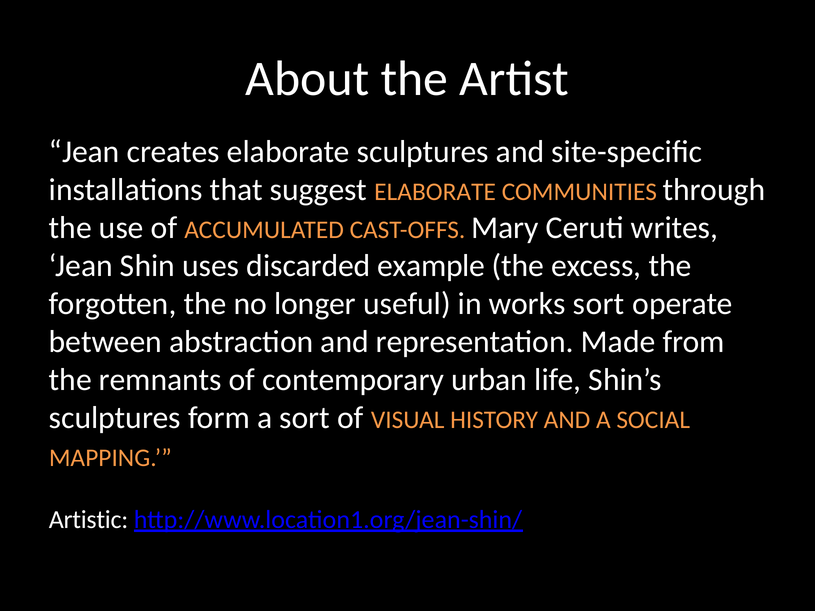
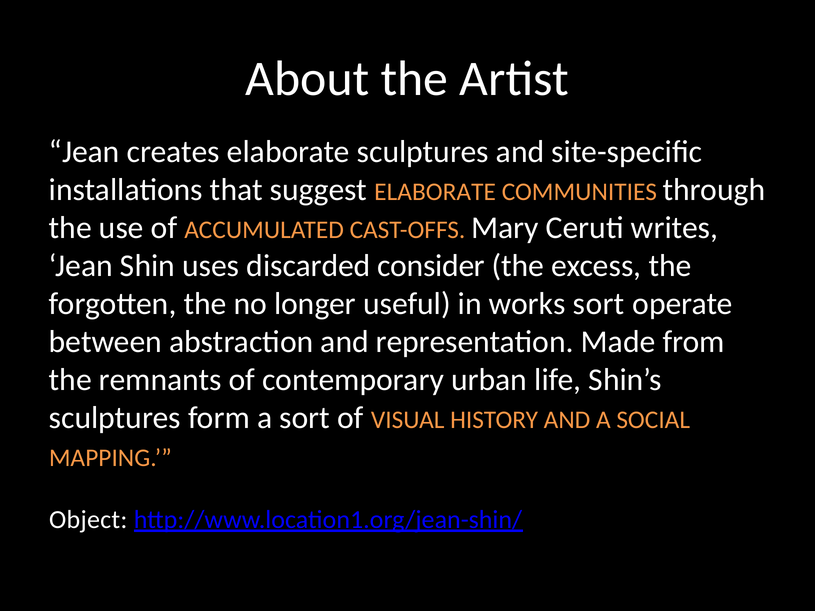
example: example -> consider (431, 266)
Artistic: Artistic -> Object (88, 520)
